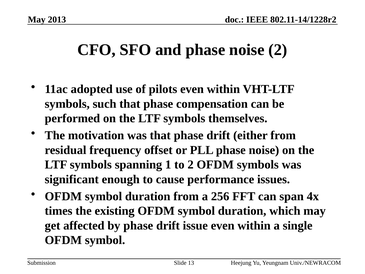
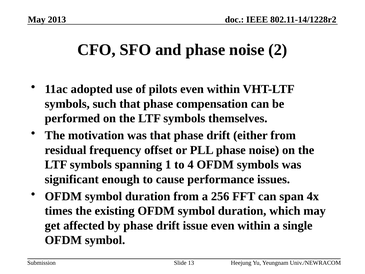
to 2: 2 -> 4 (191, 165)
